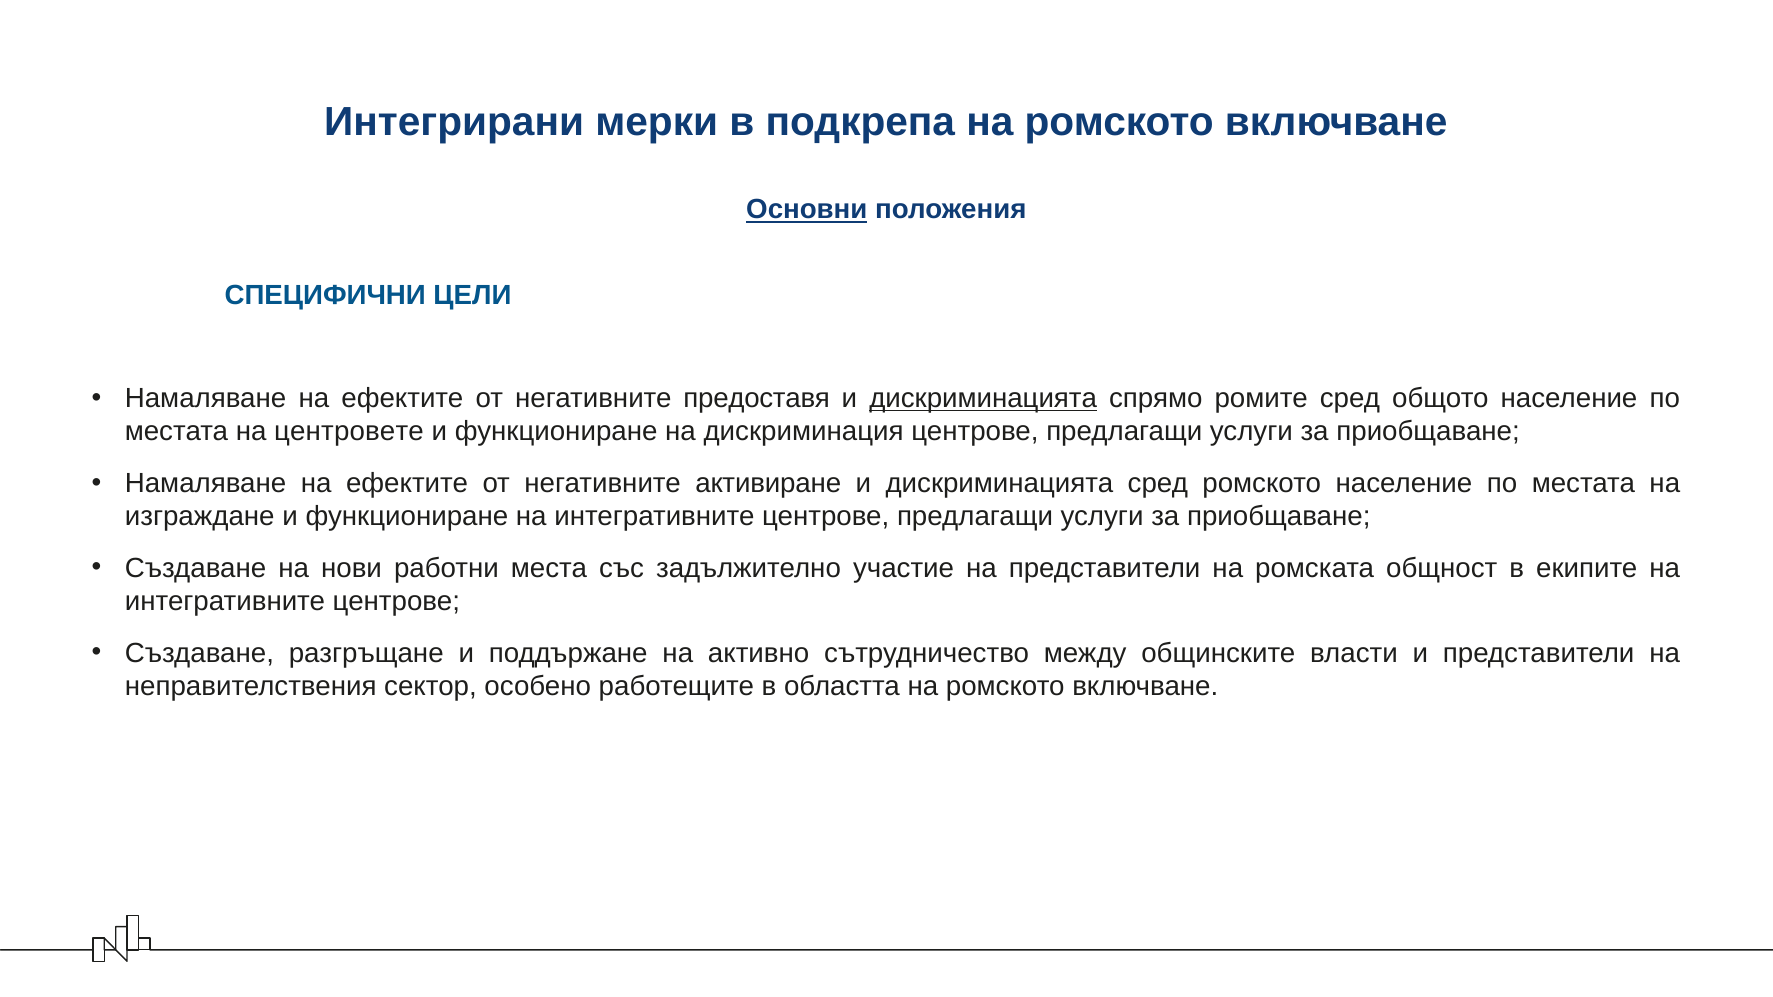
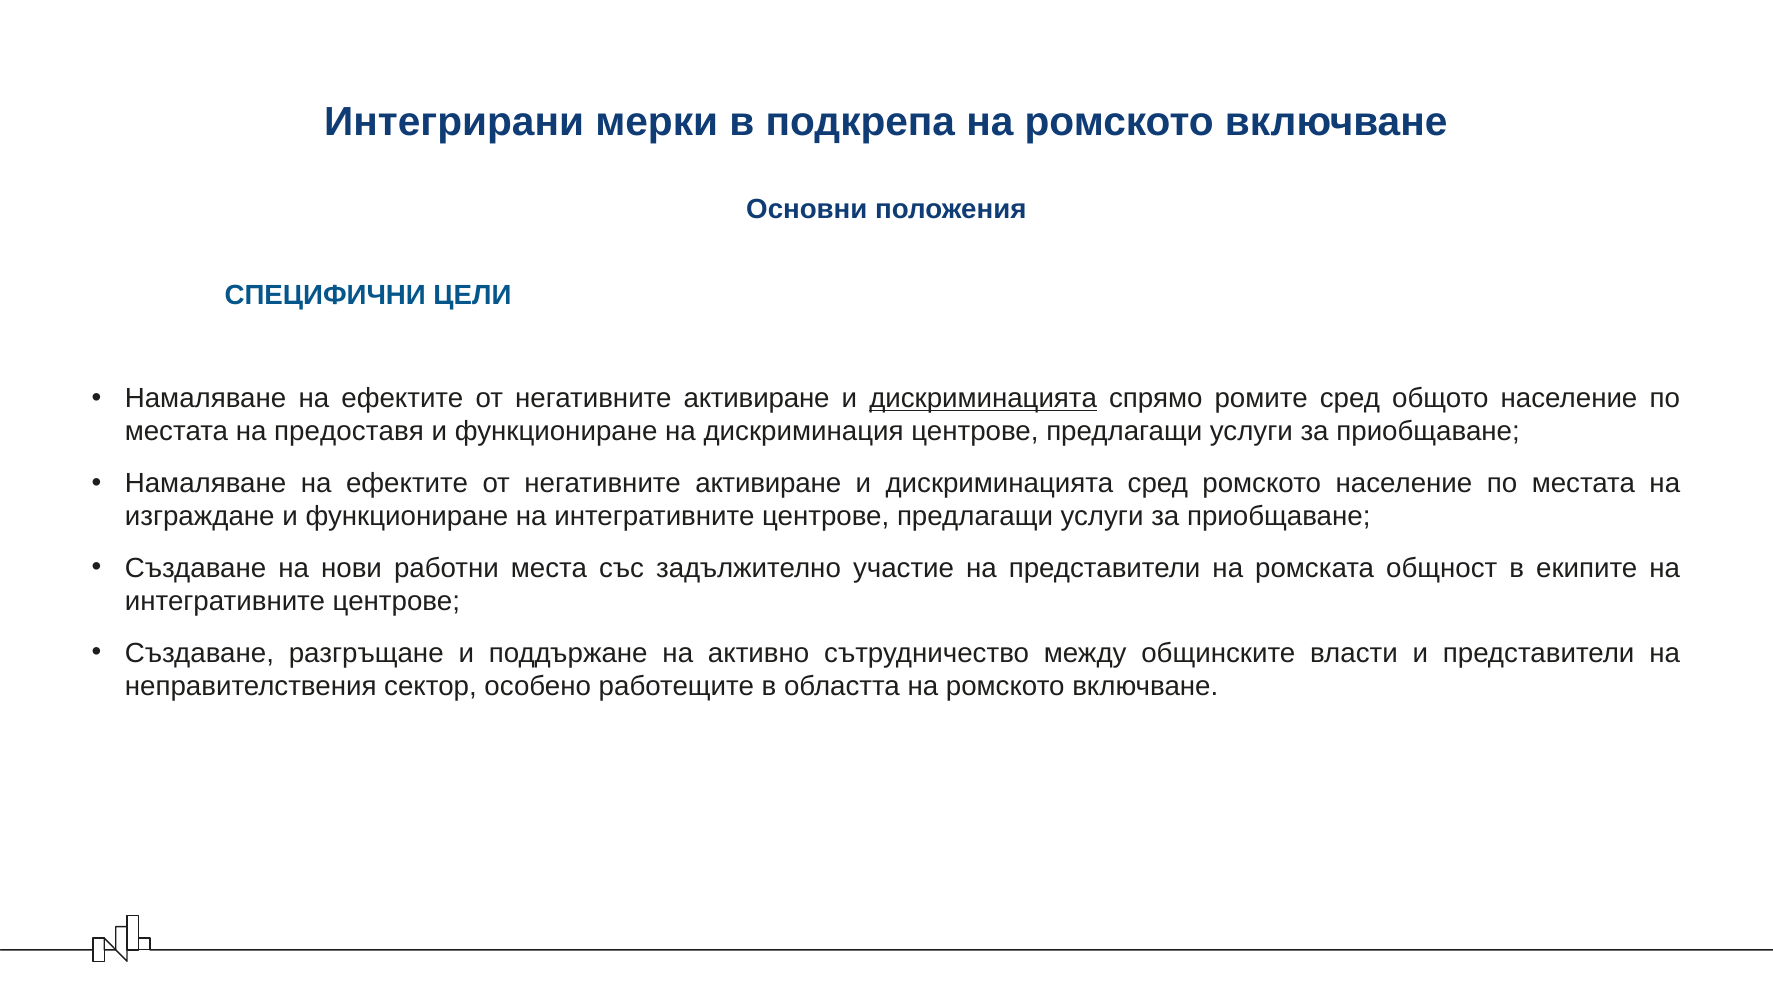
Основни underline: present -> none (807, 210)
предоставя: предоставя -> активиране (757, 399)
центровете: центровете -> предоставя (349, 432)
